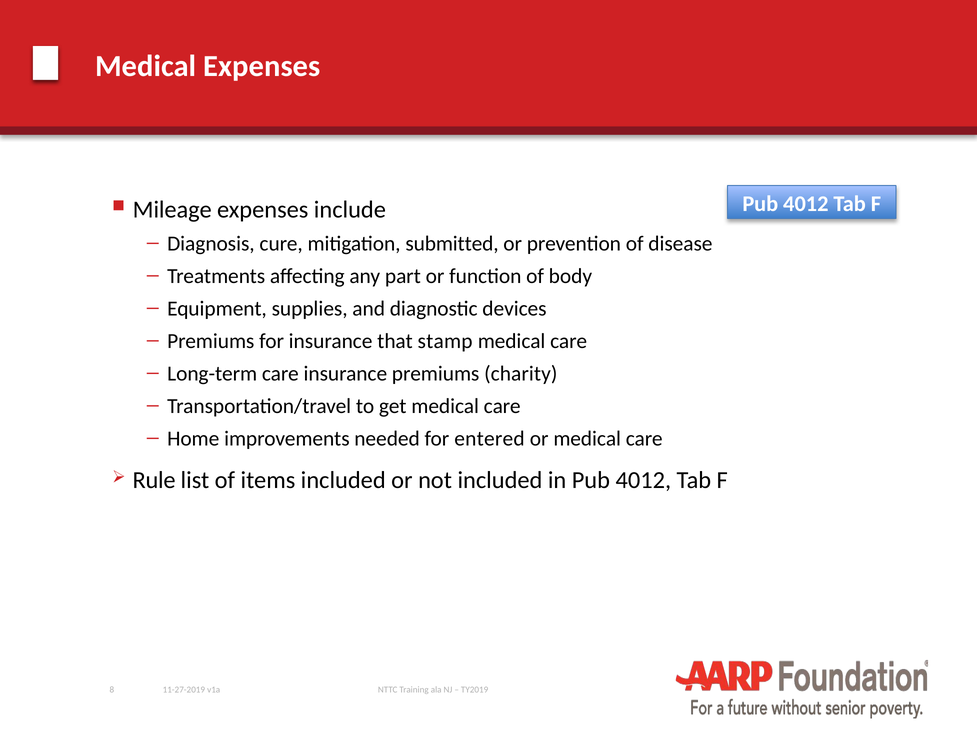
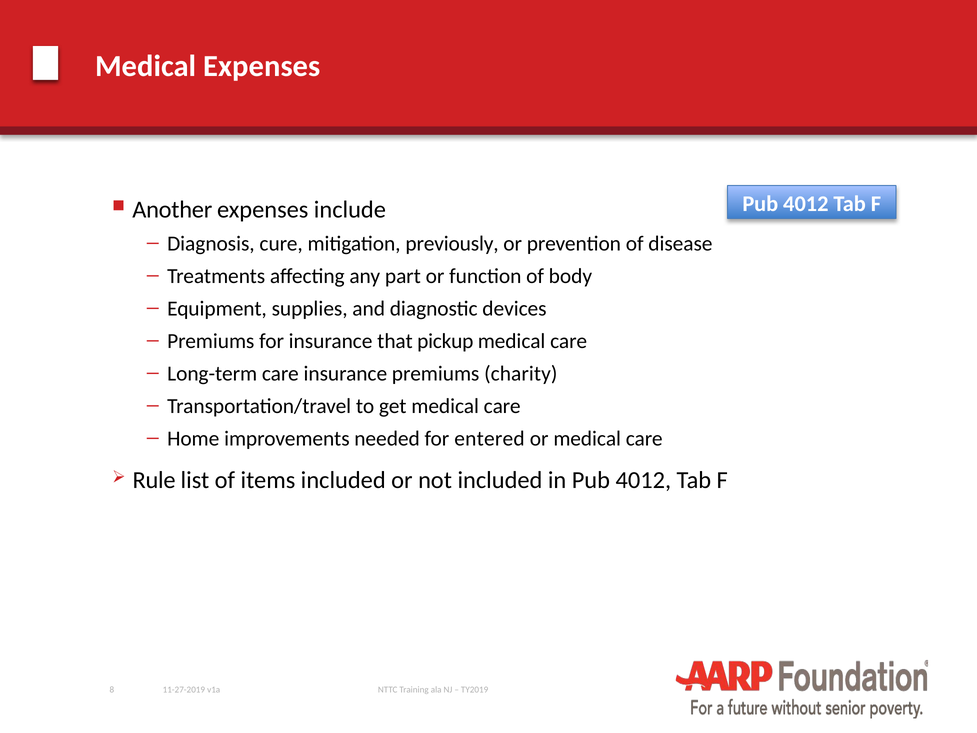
Mileage: Mileage -> Another (172, 209)
submitted: submitted -> previously (452, 244)
stamp: stamp -> pickup (445, 341)
